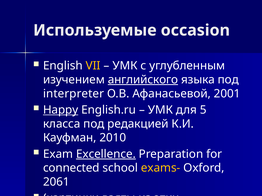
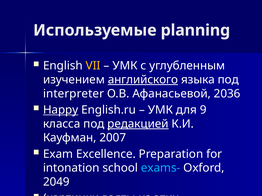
occasion: occasion -> planning (195, 30)
2001: 2001 -> 2036 (227, 94)
5: 5 -> 9 (203, 110)
редакцией underline: none -> present (138, 124)
2010: 2010 -> 2007 (113, 138)
Excellence underline: present -> none (106, 154)
connected: connected -> intonation (71, 168)
exams- colour: yellow -> light blue (161, 168)
2061: 2061 -> 2049 (56, 182)
